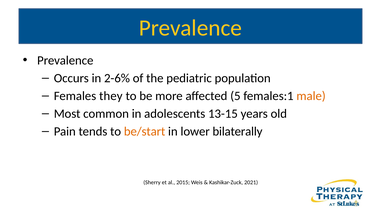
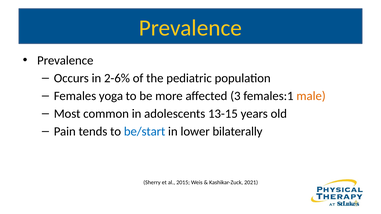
they: they -> yoga (111, 96)
5: 5 -> 3 (235, 96)
be/start colour: orange -> blue (145, 132)
